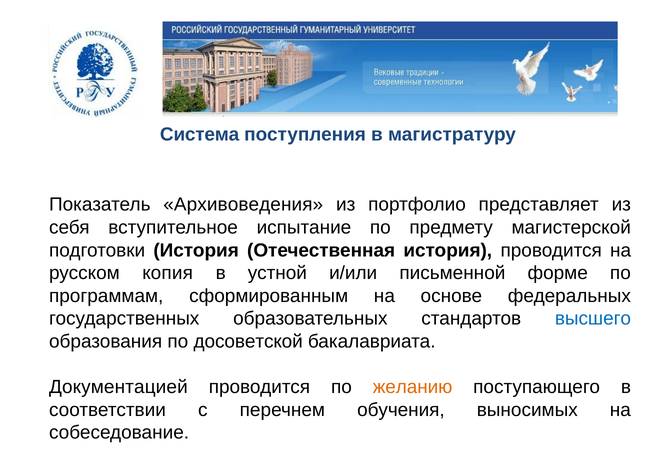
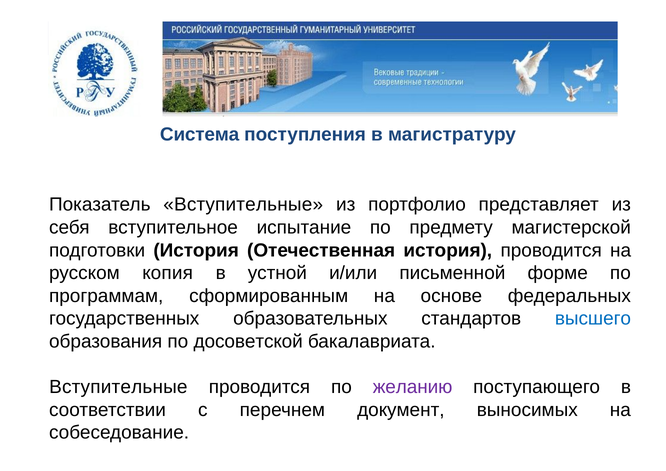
Показатель Архивоведения: Архивоведения -> Вступительные (243, 204)
Документацией: Документацией -> Вступительные (118, 387)
желанию colour: orange -> purple (413, 387)
обучения: обучения -> документ (401, 409)
